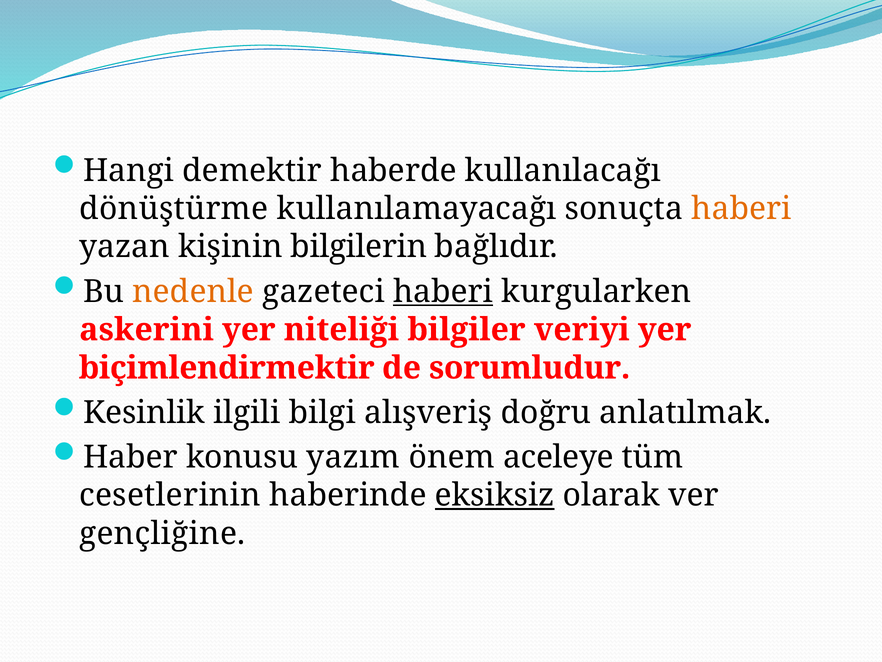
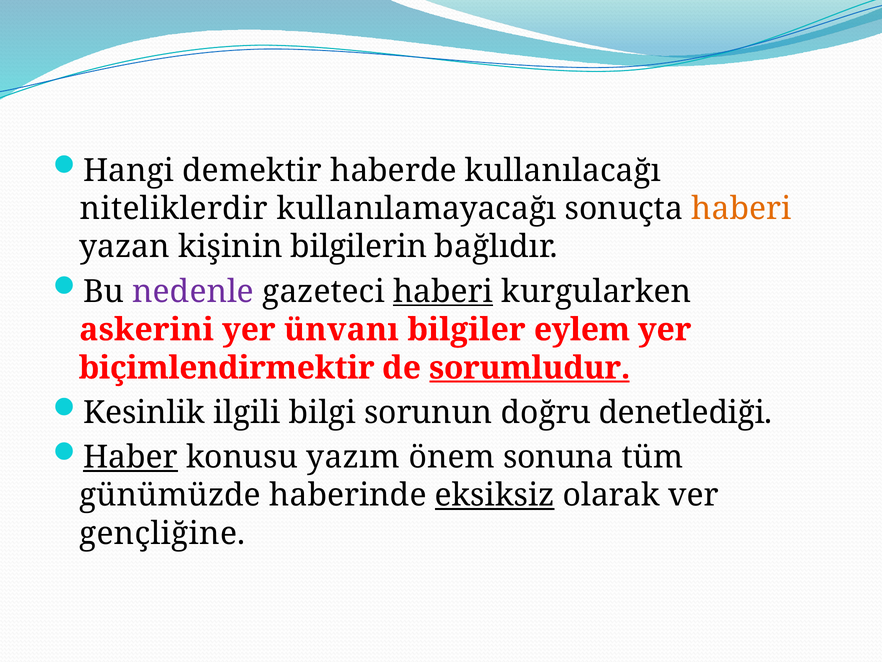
dönüştürme: dönüştürme -> niteliklerdir (174, 209)
nedenle colour: orange -> purple (193, 291)
niteliği: niteliği -> ünvanı (341, 330)
veriyi: veriyi -> eylem (582, 330)
sorumludur underline: none -> present (530, 368)
alışveriş: alışveriş -> sorunun (428, 412)
anlatılmak: anlatılmak -> denetlediği (685, 412)
Haber underline: none -> present (130, 457)
aceleye: aceleye -> sonuna (558, 457)
cesetlerinin: cesetlerinin -> günümüzde (170, 495)
